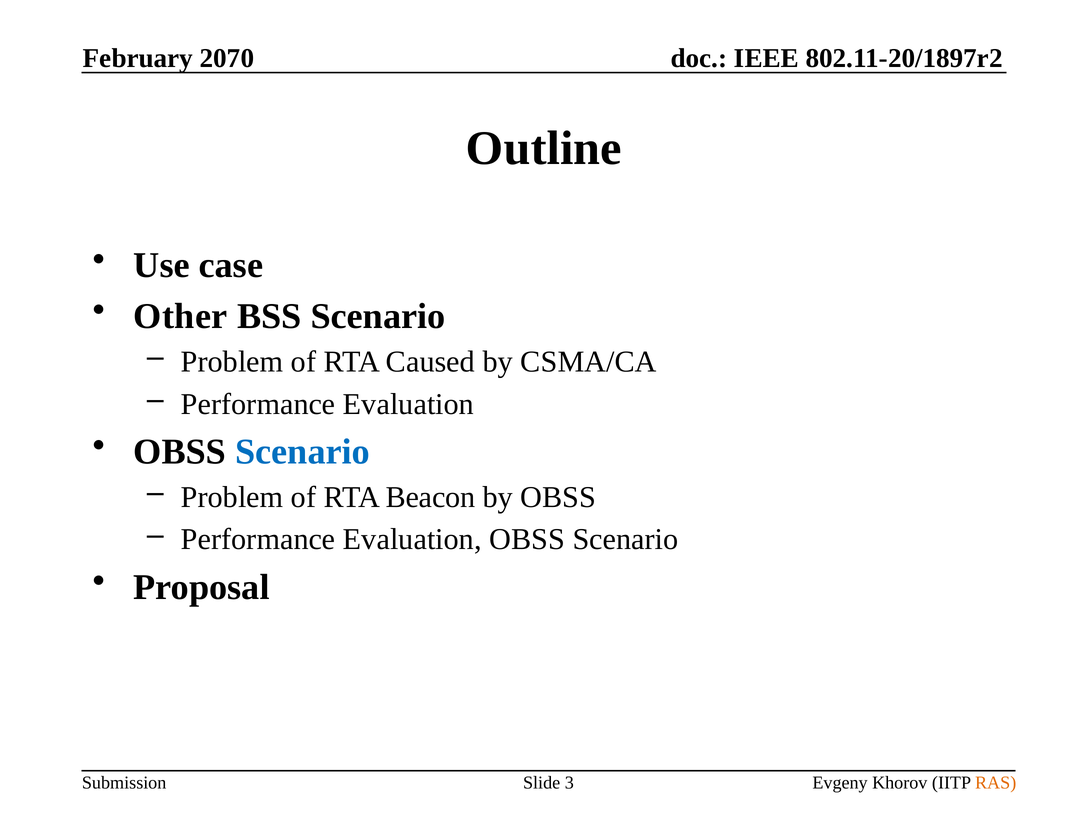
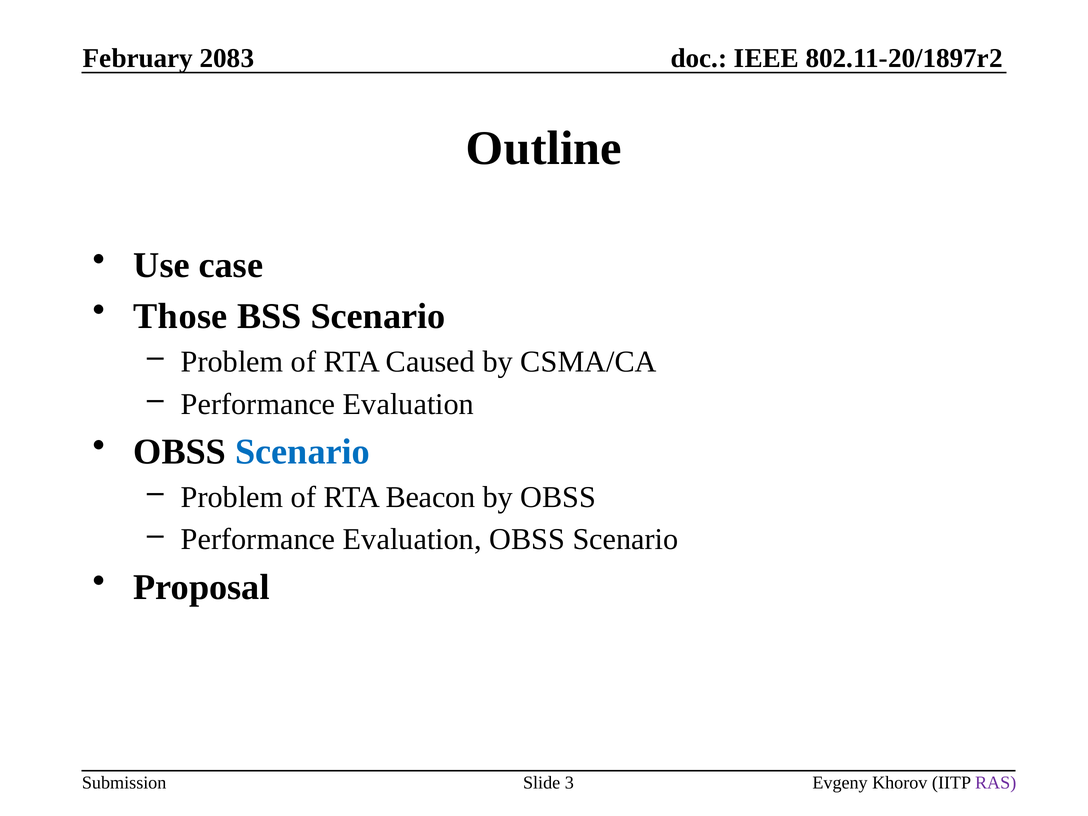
2070: 2070 -> 2083 (227, 58)
Other: Other -> Those (180, 316)
RAS colour: orange -> purple (996, 783)
